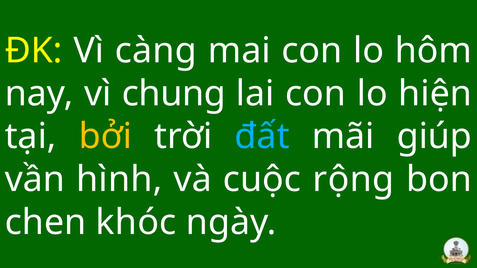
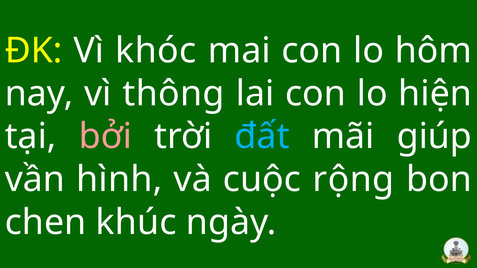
càng: càng -> khóc (156, 51)
chung: chung -> thông (174, 94)
bởi colour: yellow -> pink (105, 137)
khóc: khóc -> khúc (136, 223)
